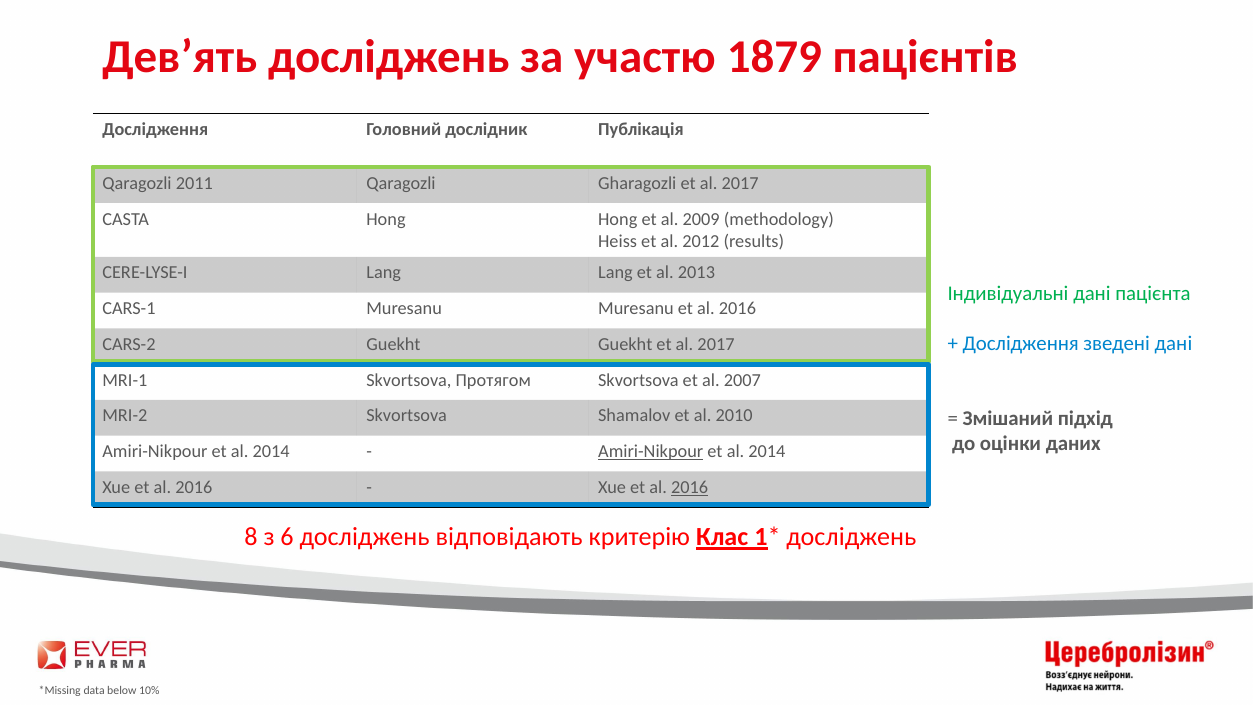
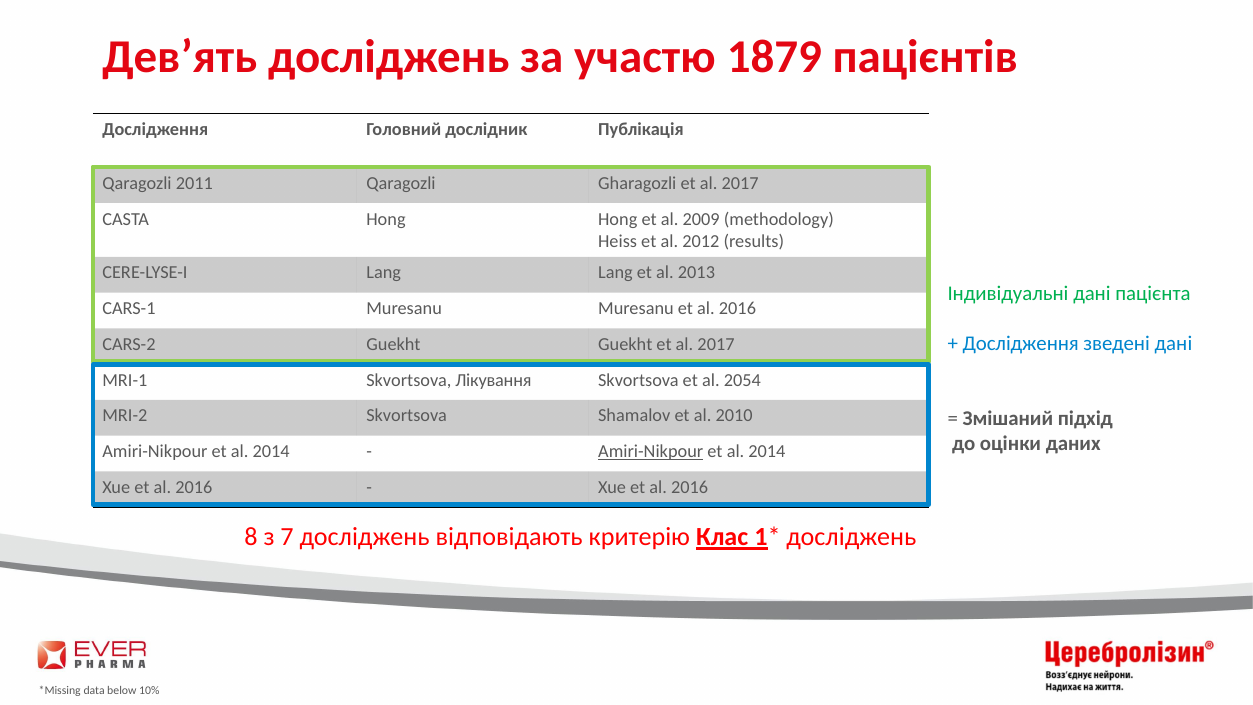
Протягом: Протягом -> Лікування (493, 380)
2007: 2007 -> 2054 (742, 380)
2016 underline: present -> none (690, 487)
6: 6 -> 7 (287, 537)
